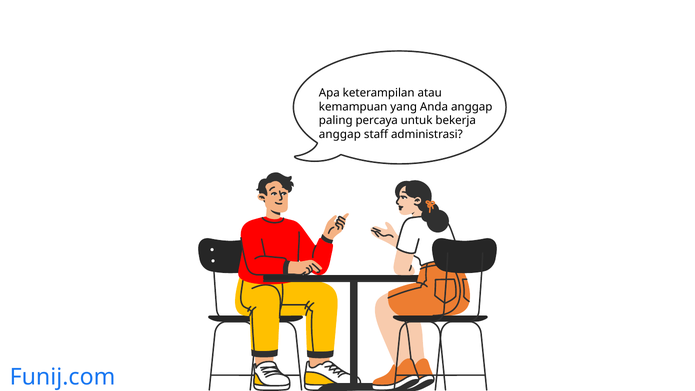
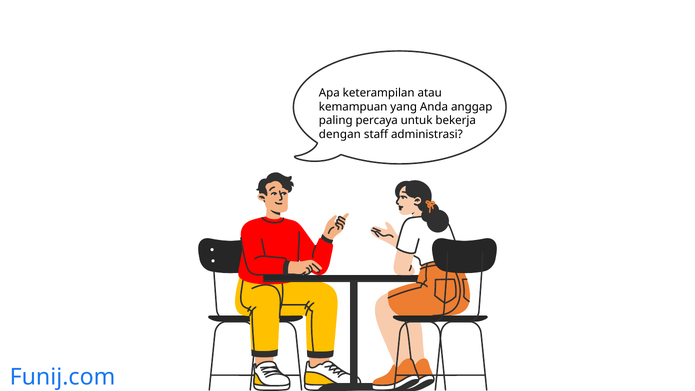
anggap: anggap -> dengan (340, 134)
